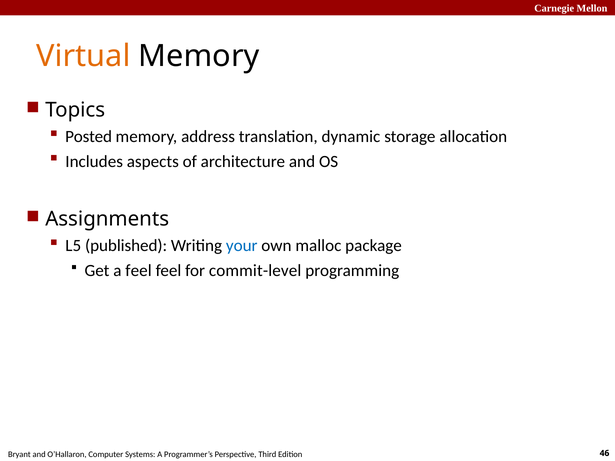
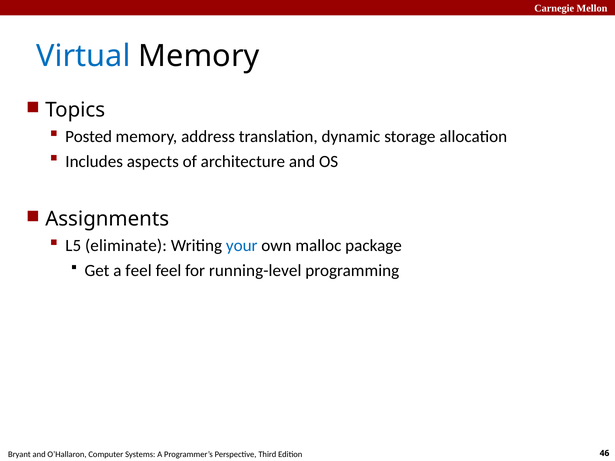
Virtual colour: orange -> blue (83, 56)
published: published -> eliminate (126, 246)
commit-level: commit-level -> running-level (255, 271)
